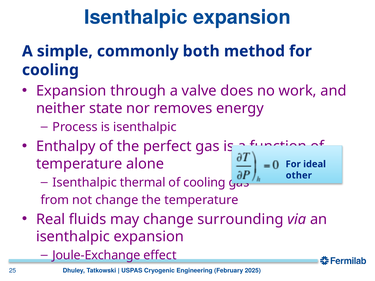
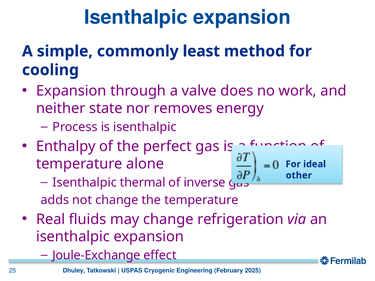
both: both -> least (201, 51)
of cooling: cooling -> inverse (205, 183)
from: from -> adds (55, 200)
surrounding: surrounding -> refrigeration (241, 219)
